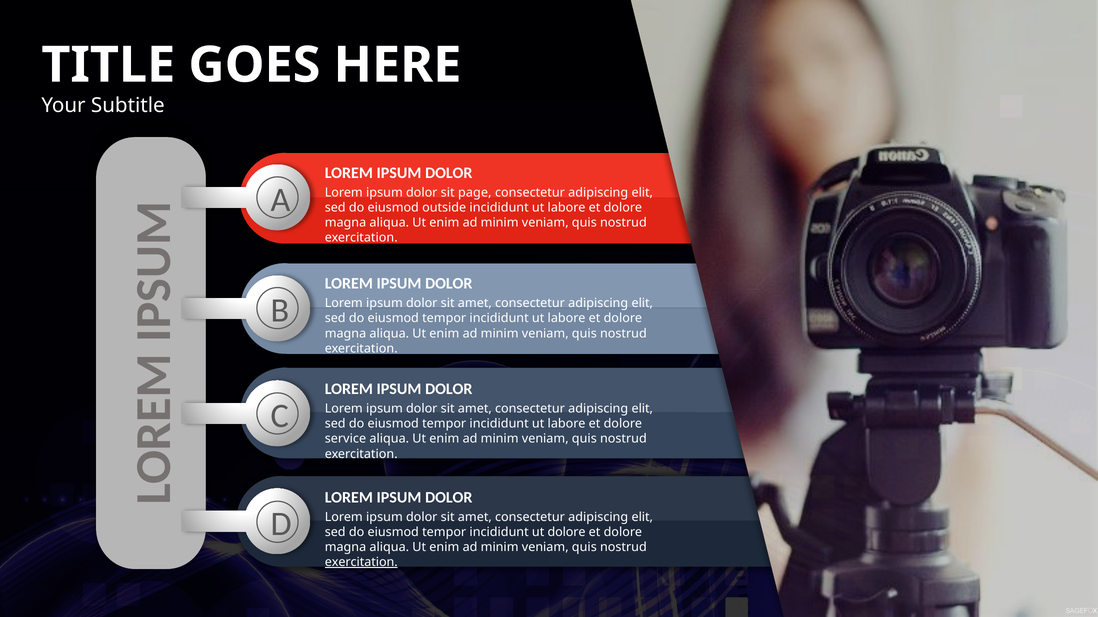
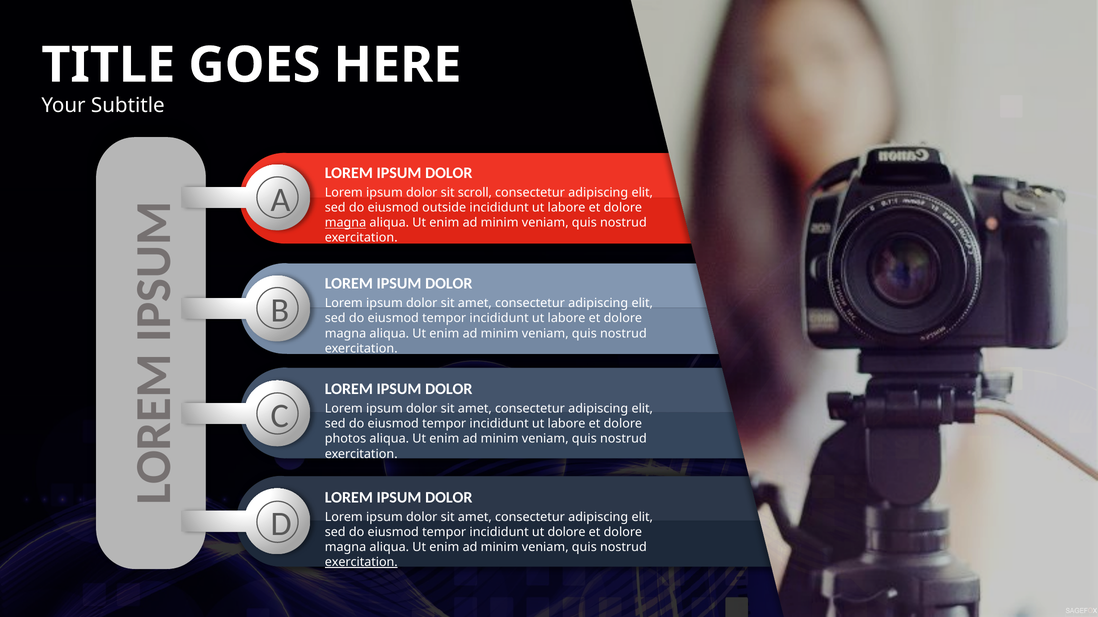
page: page -> scroll (475, 193)
magna underline: none -> present (345, 223)
service: service -> photos (345, 439)
